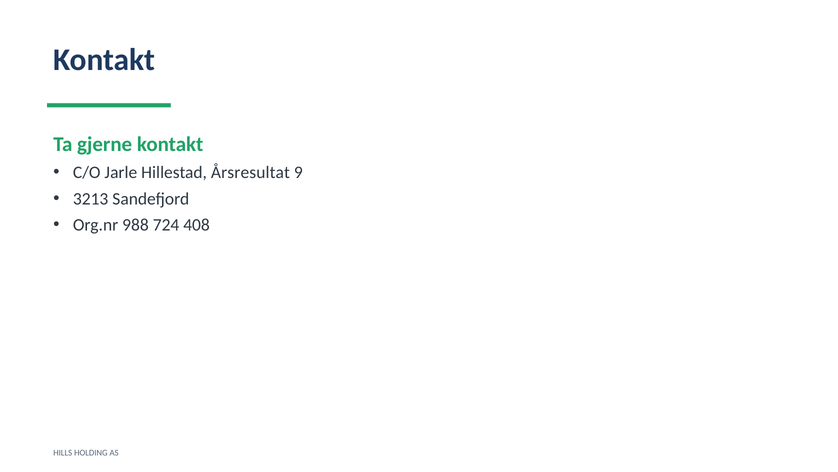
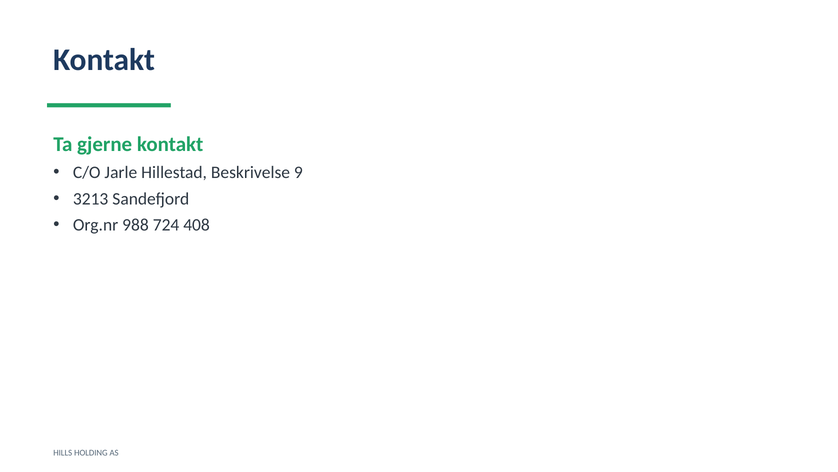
Årsresultat: Årsresultat -> Beskrivelse (251, 172)
